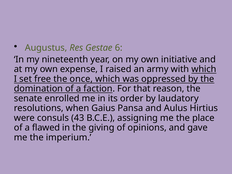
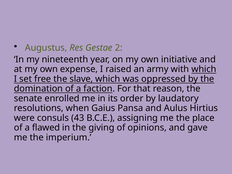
6: 6 -> 2 (119, 48)
once: once -> slave (81, 79)
